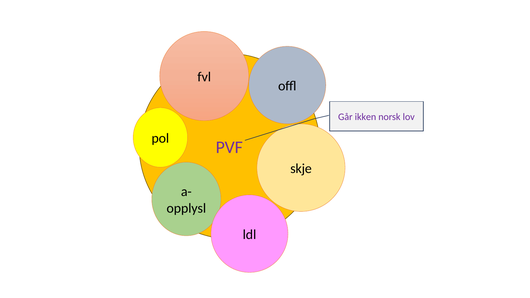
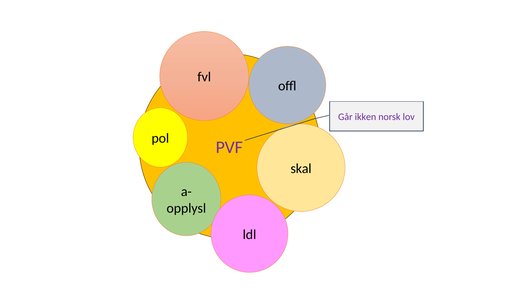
skje: skje -> skal (301, 169)
